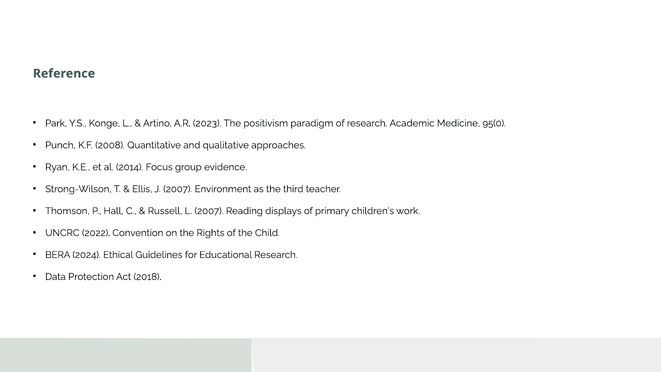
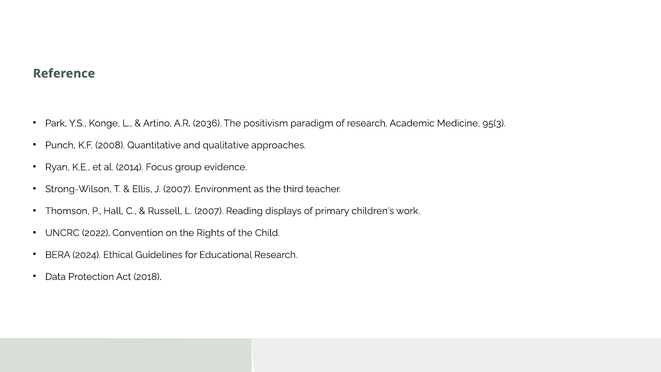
2023: 2023 -> 2036 (207, 123)
95(0: 95(0 -> 95(3 (494, 123)
